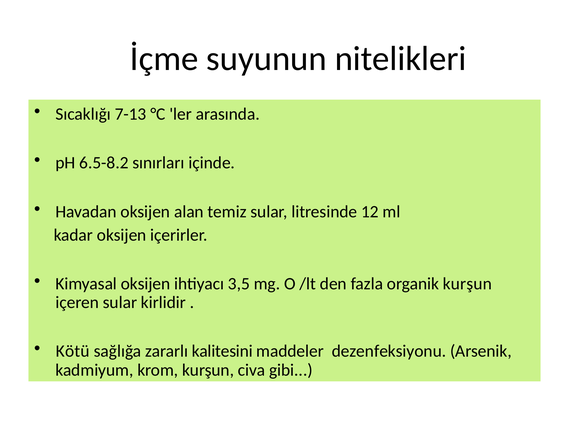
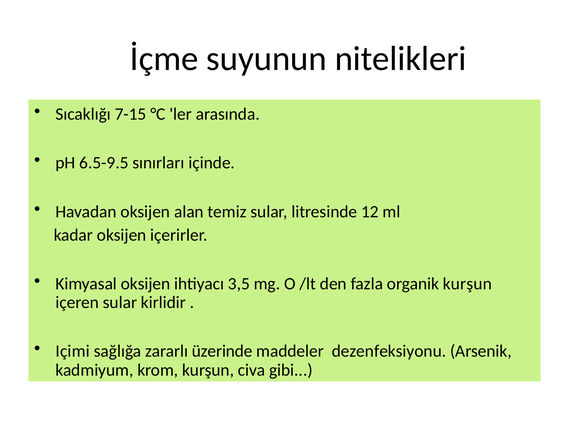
7-13: 7-13 -> 7-15 (131, 114)
6.5-8.2: 6.5-8.2 -> 6.5-9.5 (104, 163)
Kötü: Kötü -> Içimi (73, 351)
kalitesini: kalitesini -> üzerinde (222, 351)
